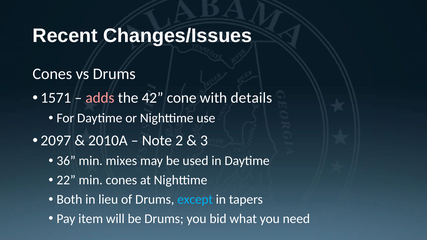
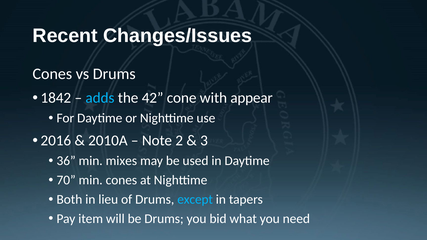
1571: 1571 -> 1842 (56, 98)
adds colour: pink -> light blue (100, 98)
details: details -> appear (252, 98)
2097: 2097 -> 2016 (56, 141)
22: 22 -> 70 (66, 180)
